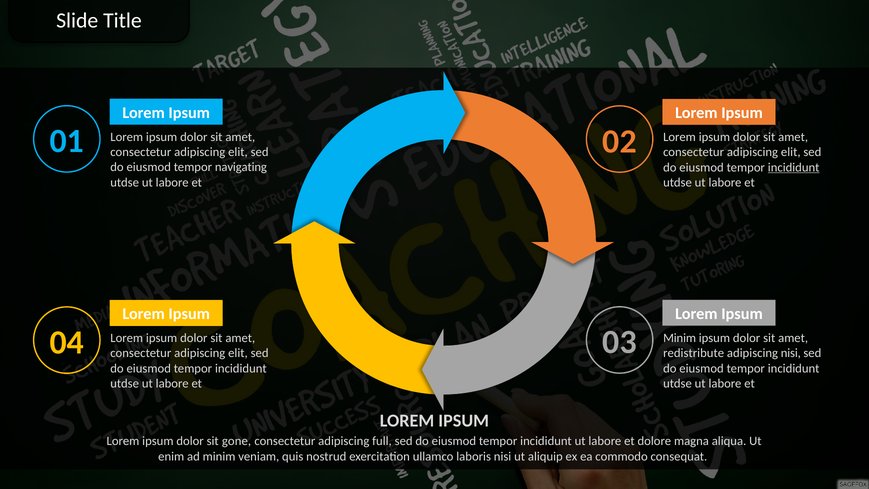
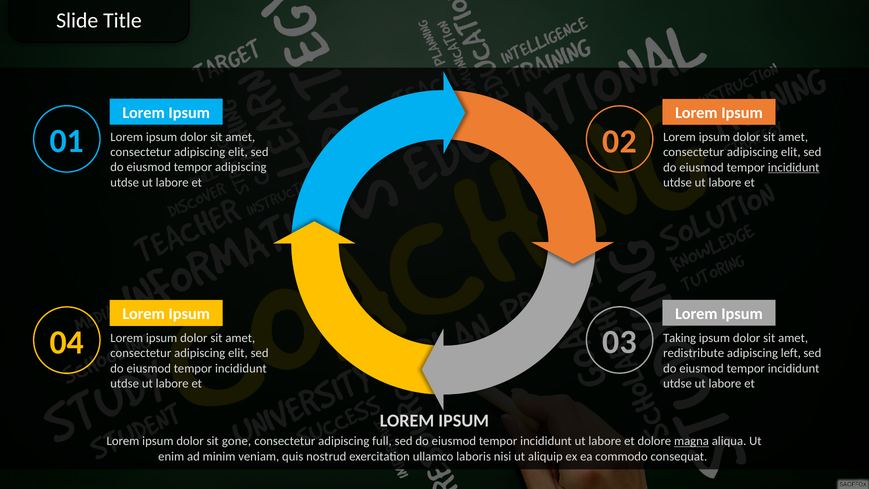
tempor navigating: navigating -> adipiscing (241, 167)
03 Minim: Minim -> Taking (680, 338)
adipiscing nisi: nisi -> left (791, 353)
magna underline: none -> present (691, 441)
